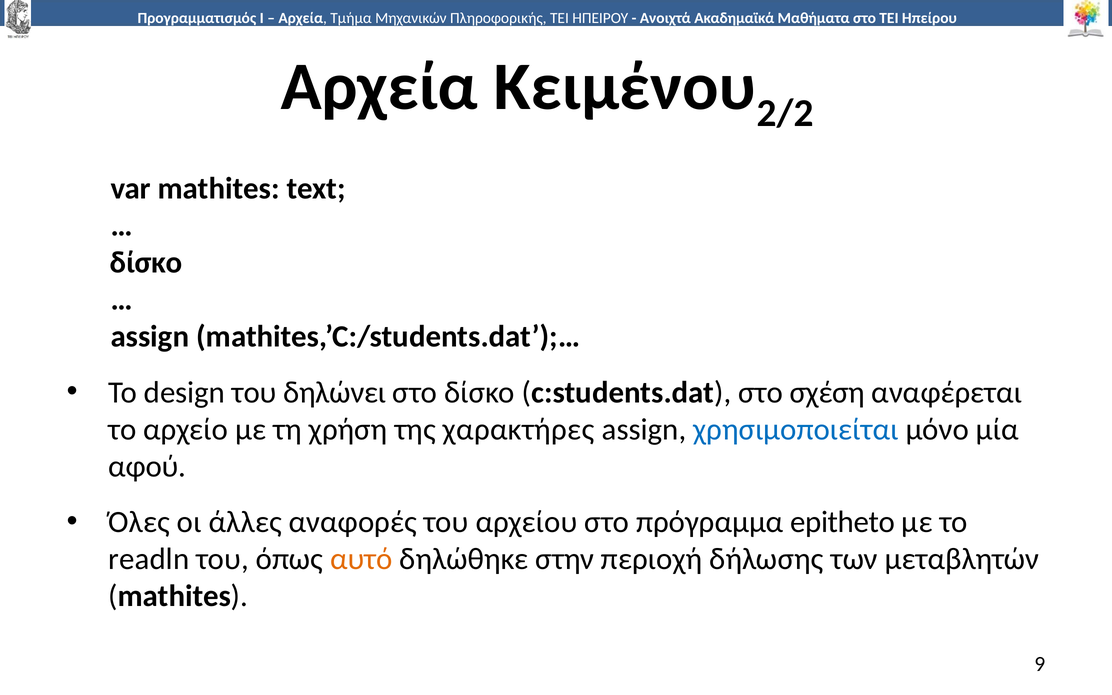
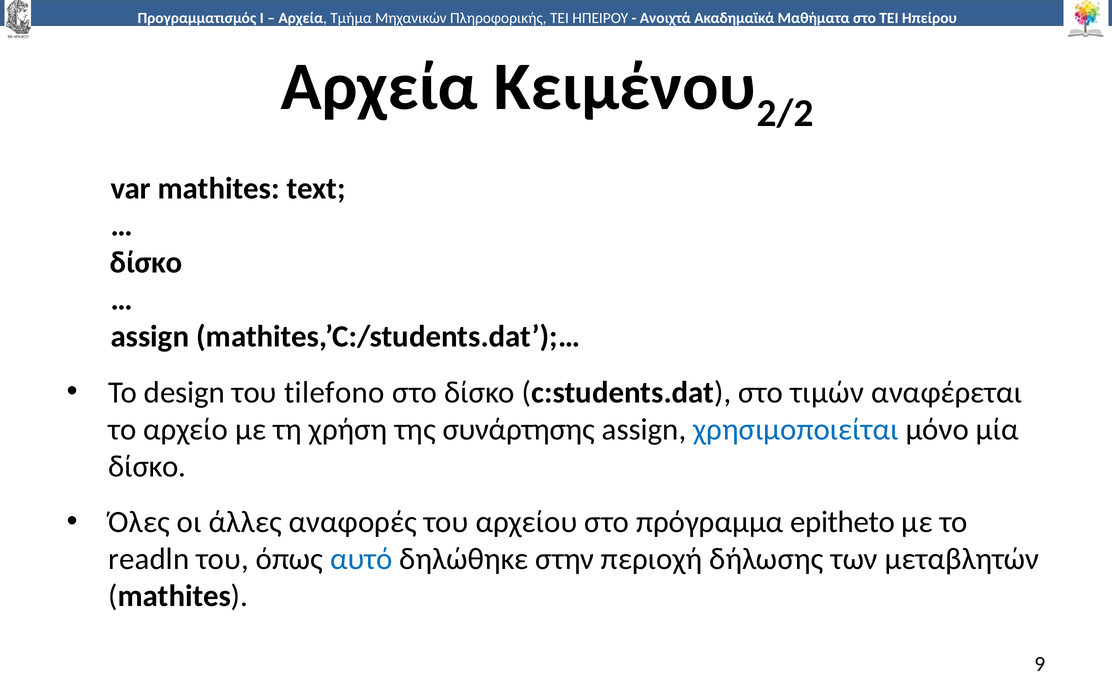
δηλώνει: δηλώνει -> tilefono (334, 392)
σχέση: σχέση -> τιμών (827, 392)
χαρακτήρες: χαρακτήρες -> συνάρτησης (519, 429)
αφού: αφού -> δίσκο (147, 467)
αυτό colour: orange -> blue (361, 559)
